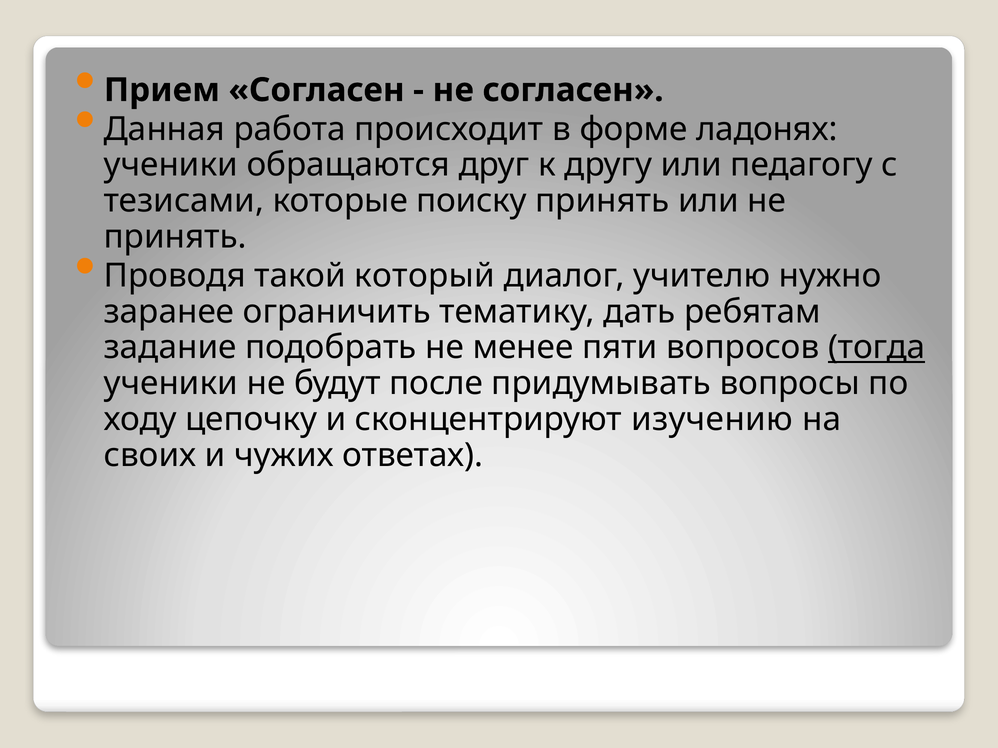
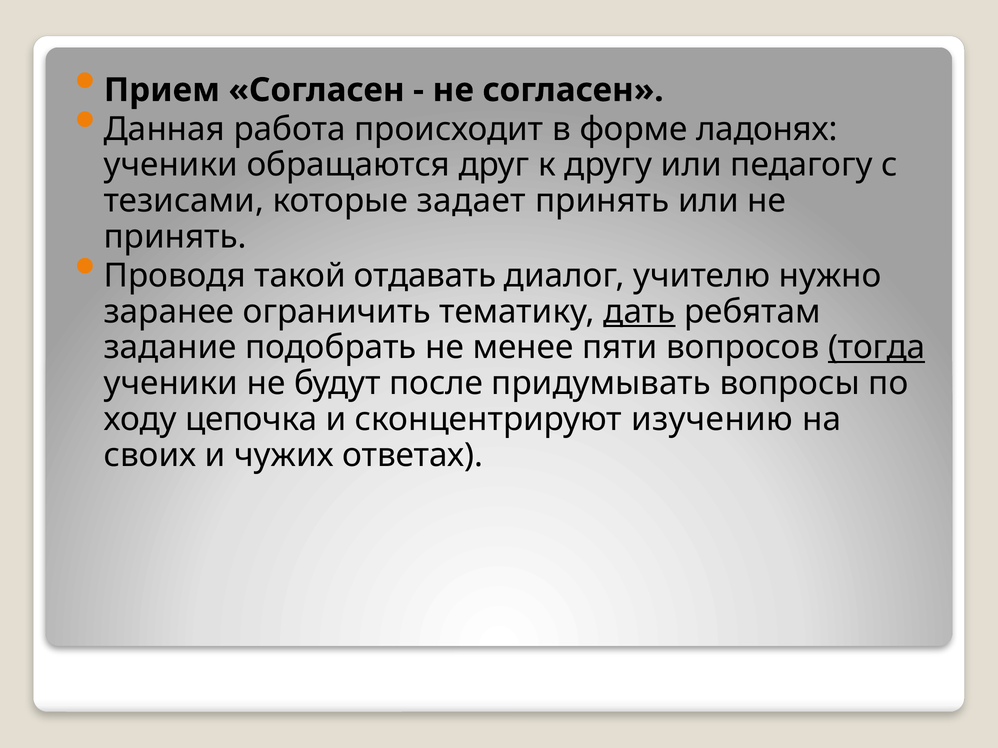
поиску: поиску -> задает (471, 201)
который: который -> отдавать (425, 276)
дать underline: none -> present (639, 312)
цепочку: цепочку -> цепочка (251, 420)
